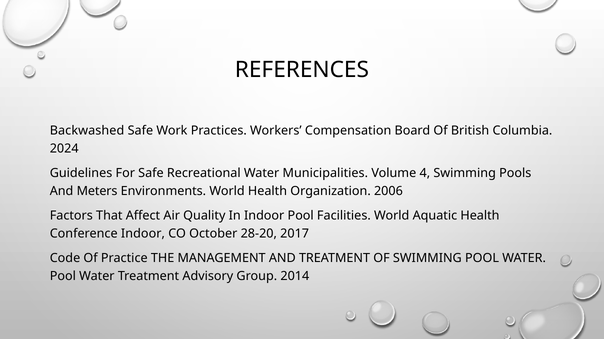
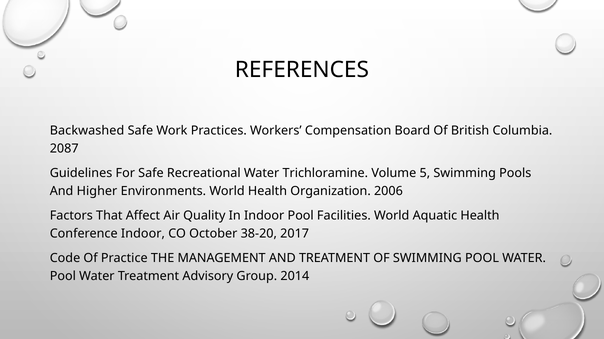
2024: 2024 -> 2087 (64, 149)
Municipalities: Municipalities -> Trichloramine (325, 174)
4: 4 -> 5 (425, 174)
Meters: Meters -> Higher (97, 192)
28-20: 28-20 -> 38-20 (259, 234)
